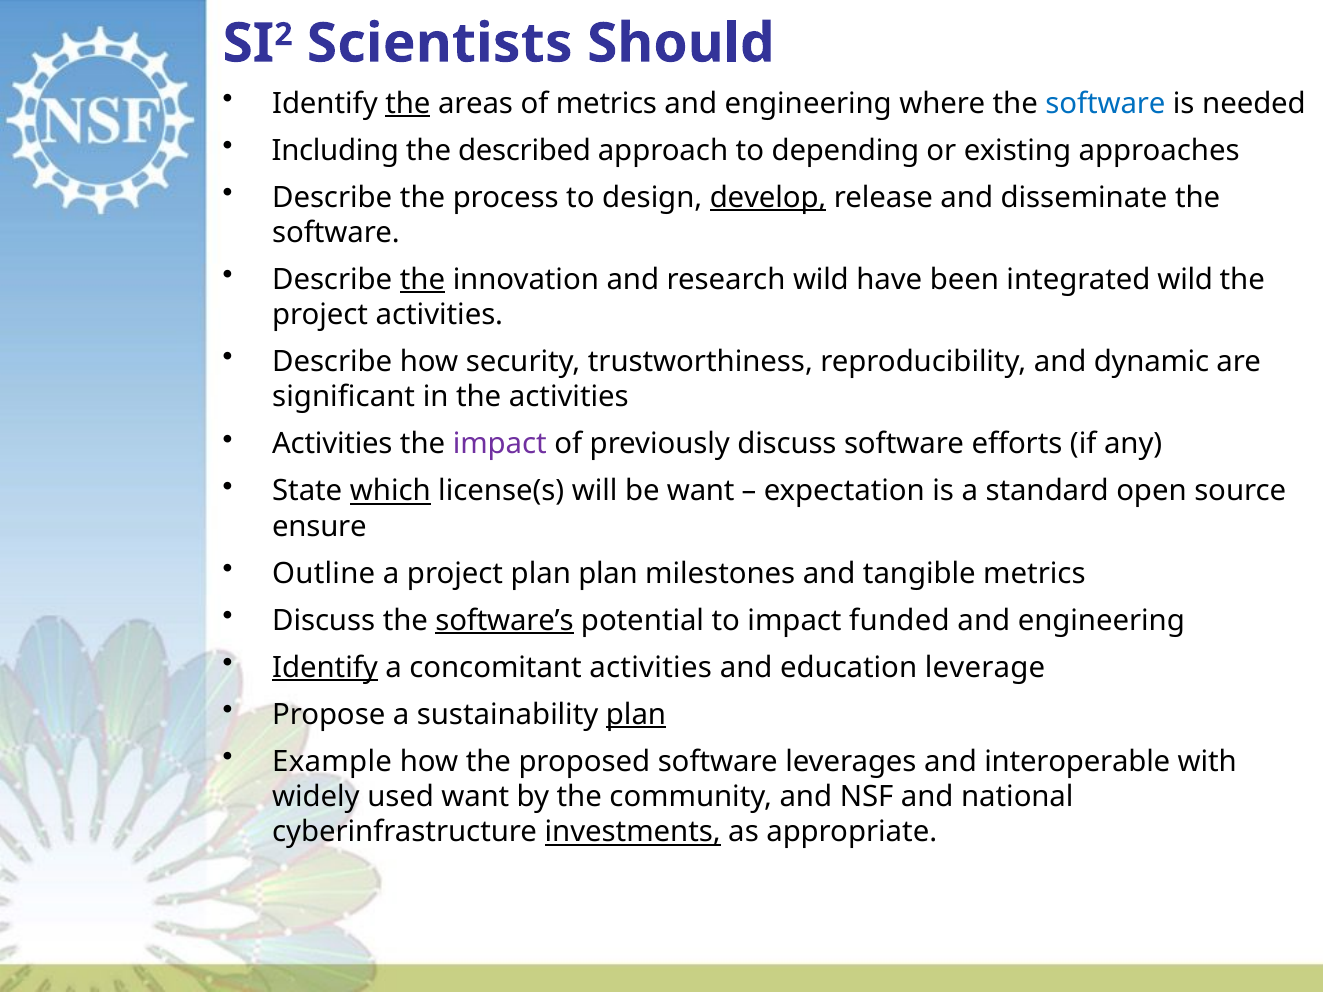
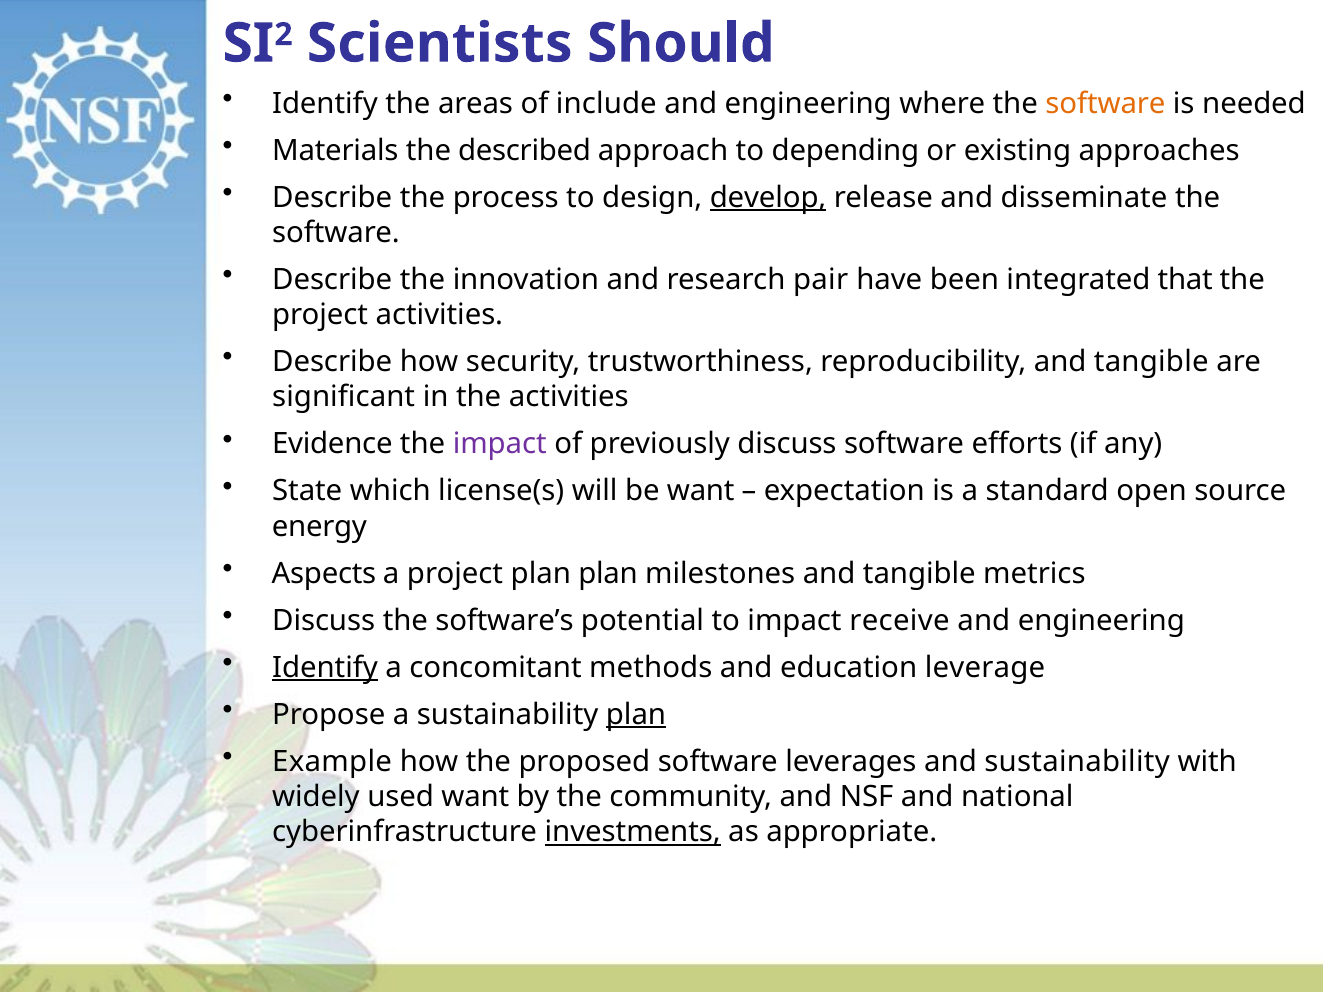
the underline: present -> none (408, 103)
of metrics: metrics -> include (606, 103)
software colour: blue -> orange (1105, 103)
Including: Including -> Materials (335, 150)
the underline: present -> none (423, 280)
research wild: wild -> pair (821, 280)
integrated wild: wild -> that (1185, 280)
reproducibility and dynamic: dynamic -> tangible (1151, 362)
Activities: Activities -> Evidence (332, 444)
which underline: present -> none (390, 491)
ensure: ensure -> energy (319, 527)
Outline: Outline -> Aspects (324, 574)
software’s underline: present -> none (505, 621)
funded: funded -> receive (899, 621)
concomitant activities: activities -> methods (651, 668)
and interoperable: interoperable -> sustainability (1077, 762)
